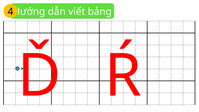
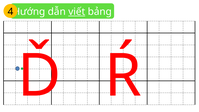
viết underline: none -> present (77, 12)
